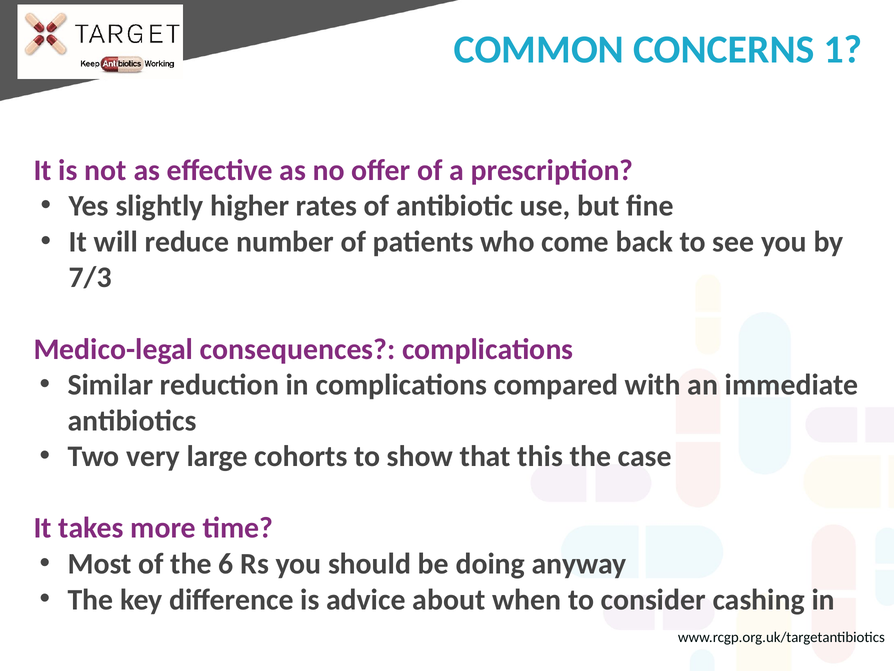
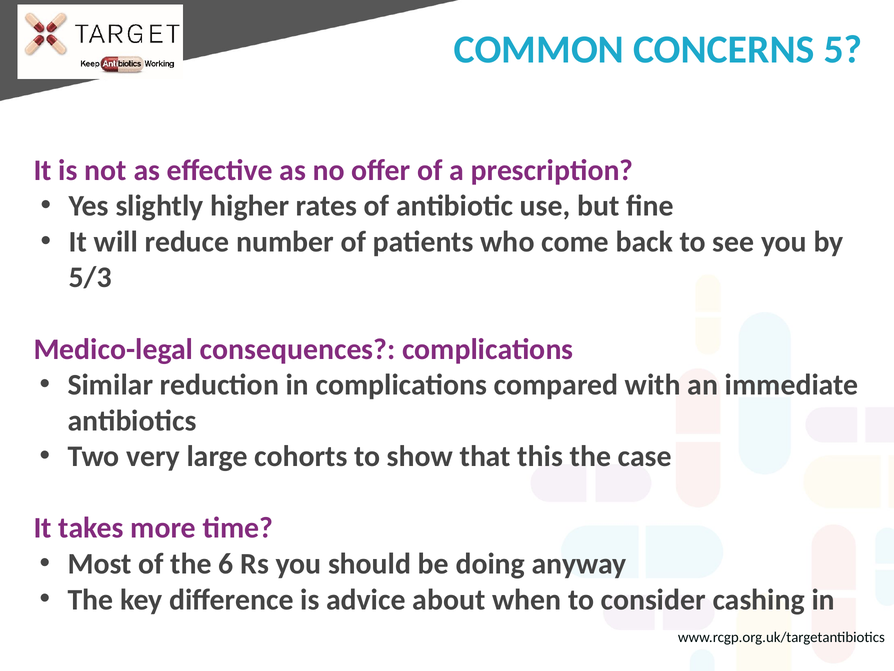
1: 1 -> 5 (843, 49)
7/3: 7/3 -> 5/3 (90, 277)
